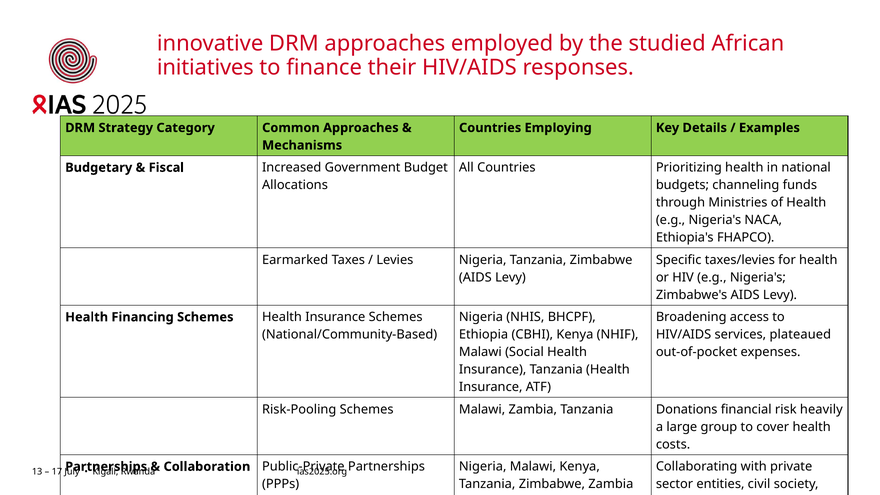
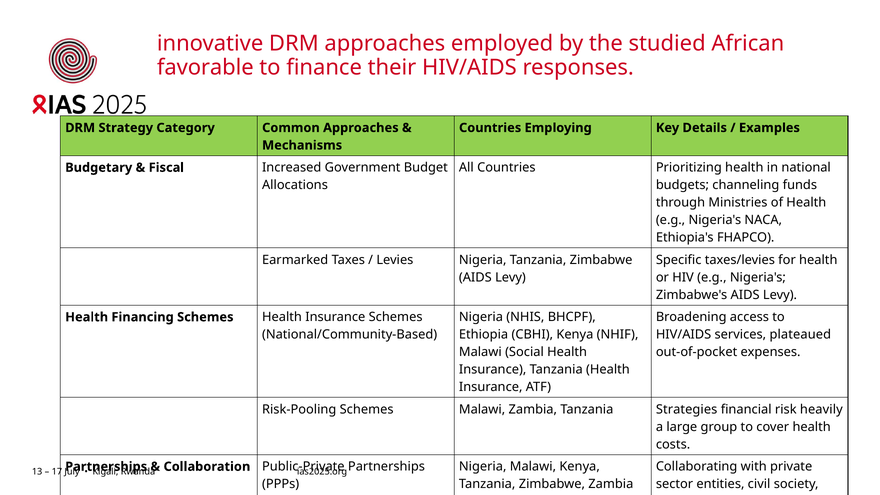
initiatives: initiatives -> favorable (205, 67)
Donations: Donations -> Strategies (687, 409)
